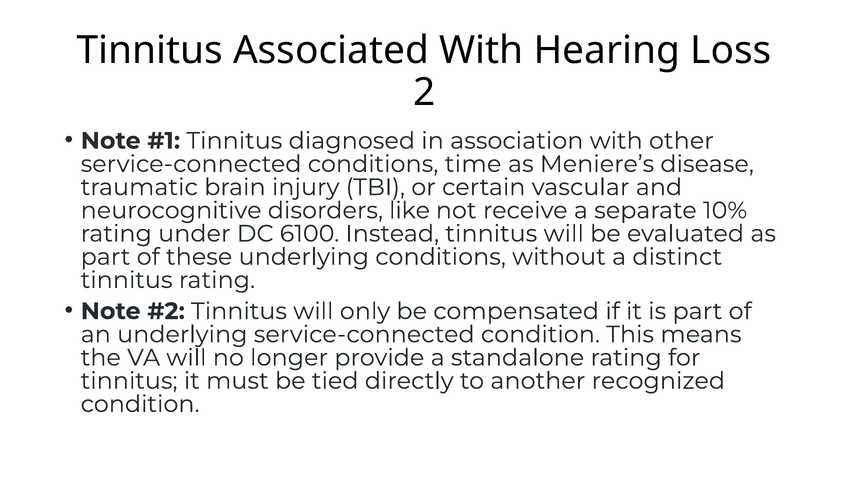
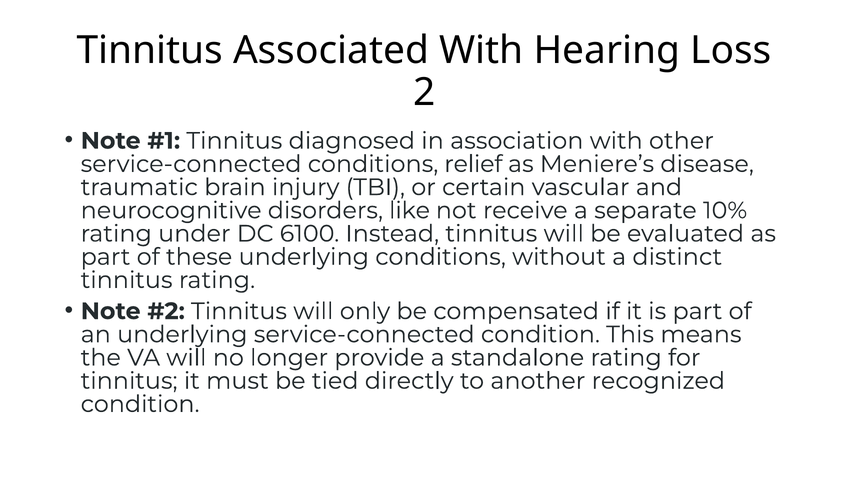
time: time -> relief (473, 164)
